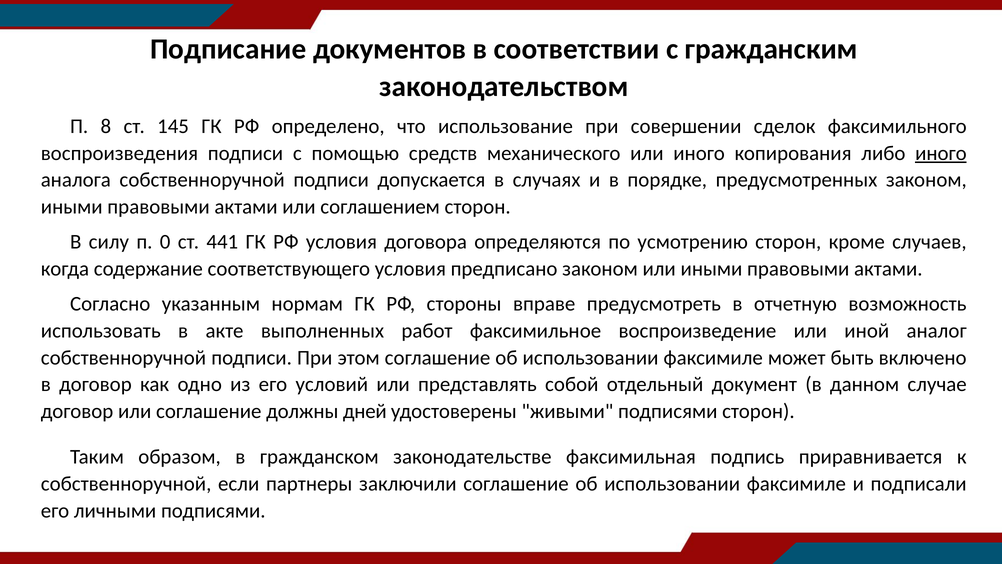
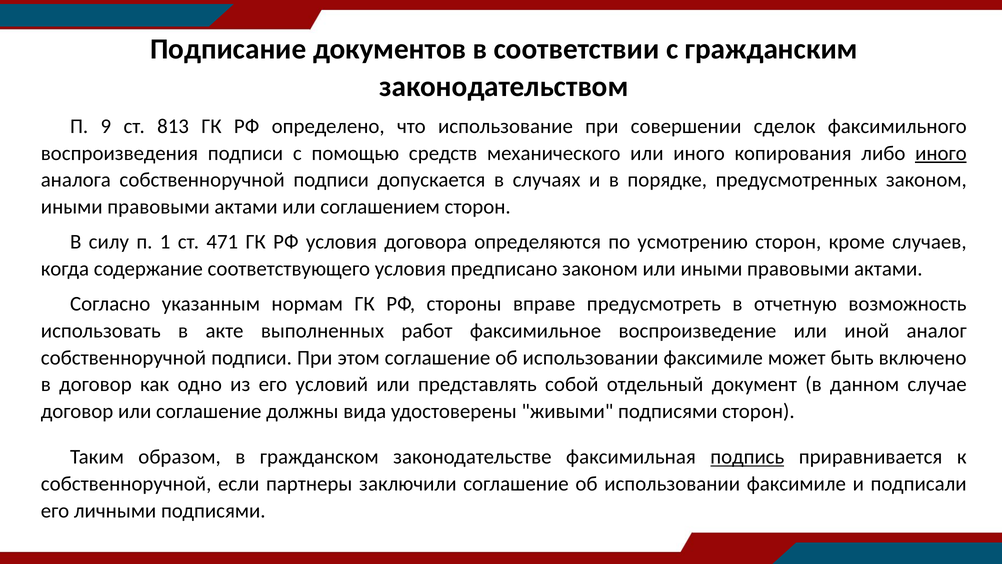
8: 8 -> 9 (106, 126)
145: 145 -> 813 (173, 126)
0: 0 -> 1 (165, 242)
441: 441 -> 471 (222, 242)
дней: дней -> вида (365, 411)
подпись underline: none -> present (747, 457)
